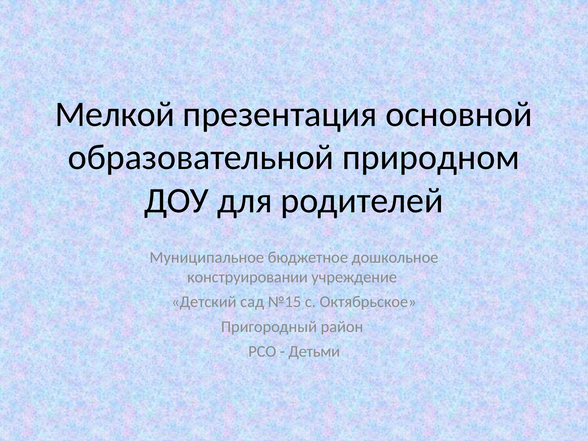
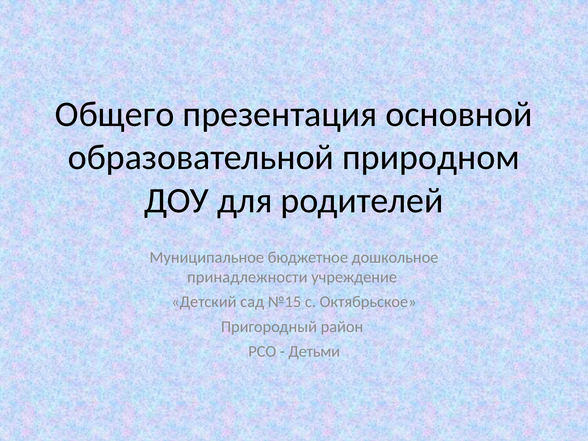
Мелкой: Мелкой -> Общего (115, 114)
конструировании: конструировании -> принадлежности (247, 277)
